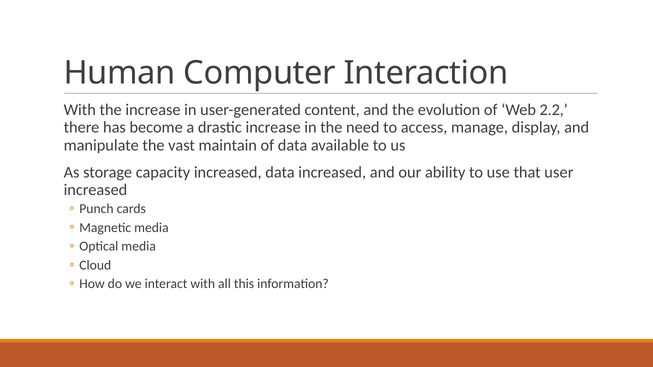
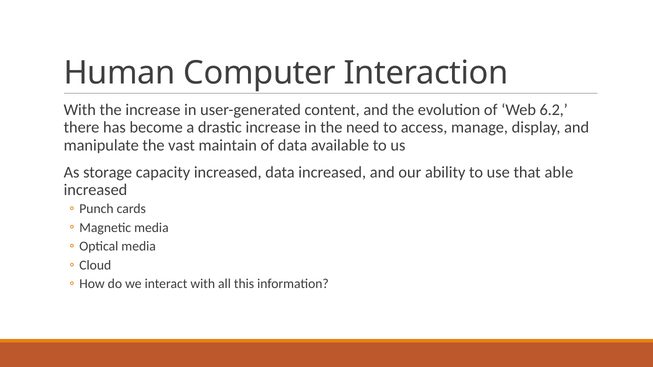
2.2: 2.2 -> 6.2 (554, 110)
user: user -> able (559, 172)
